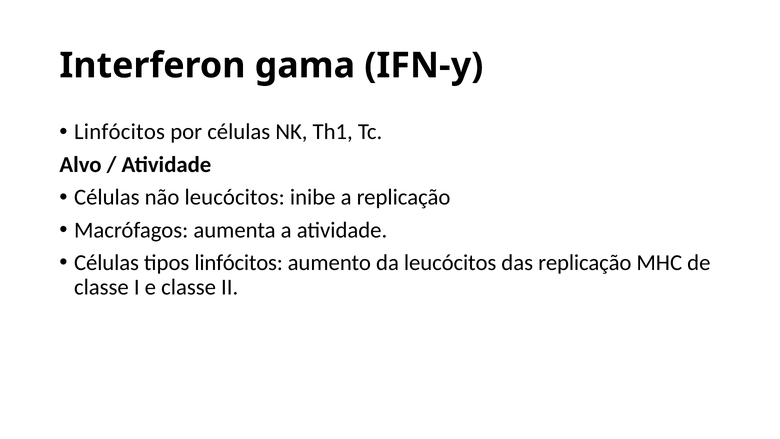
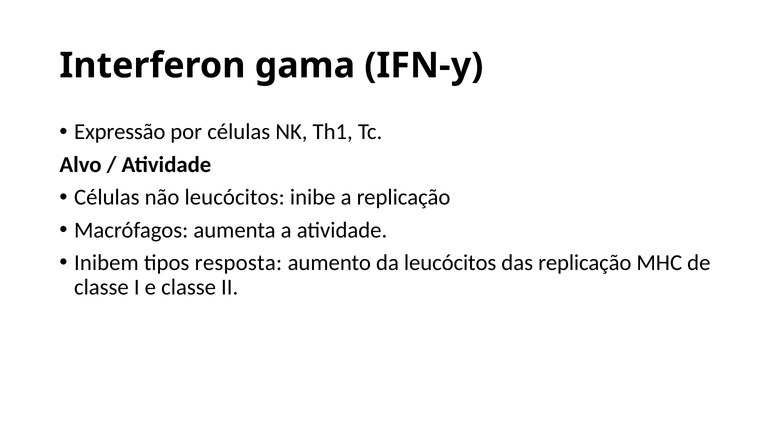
Linfócitos: Linfócitos -> Expressão (120, 132)
Células: Células -> Inibem (106, 263)
tipos linfócitos: linfócitos -> resposta (238, 263)
